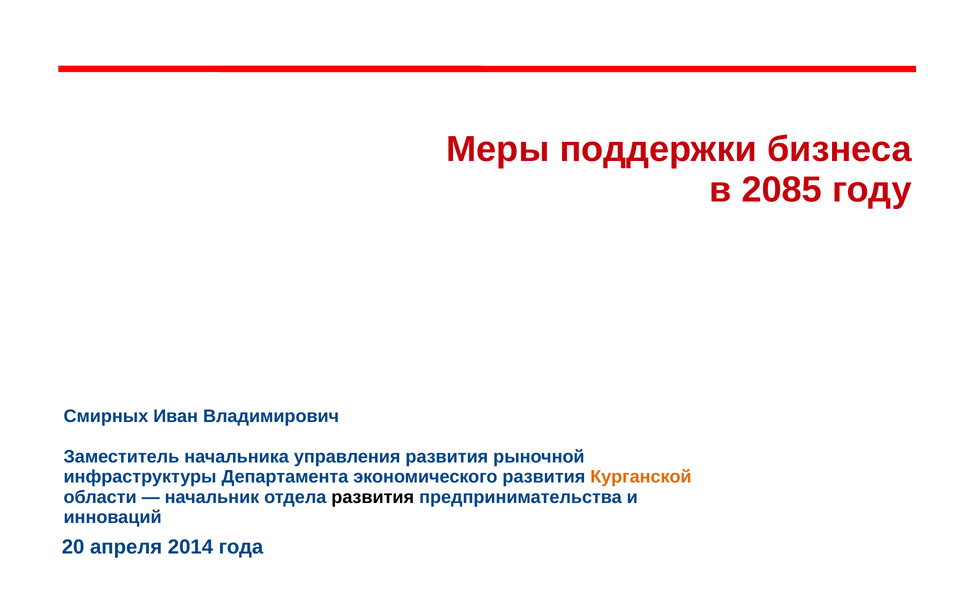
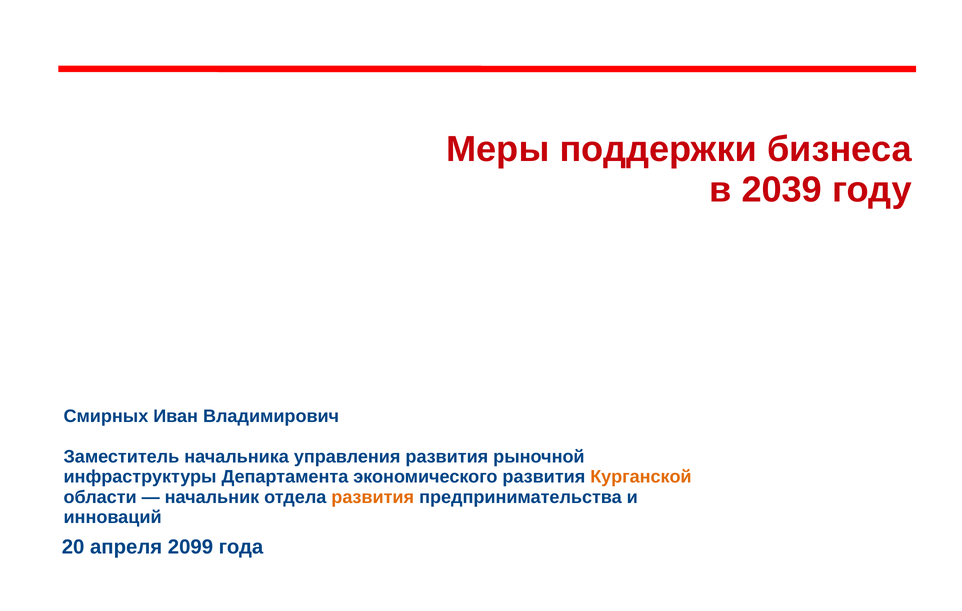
2085: 2085 -> 2039 (782, 190)
развития colour: black -> orange (373, 497)
2014: 2014 -> 2099 (190, 547)
